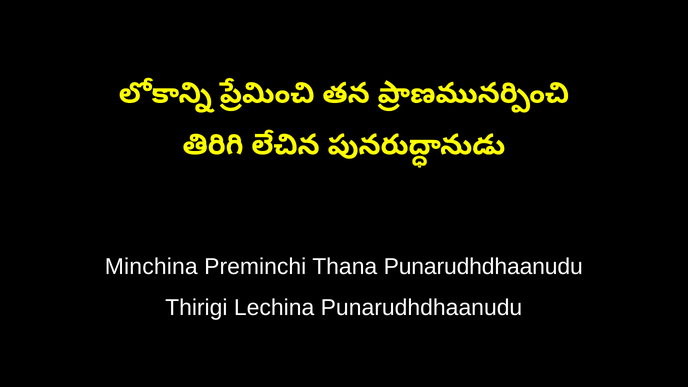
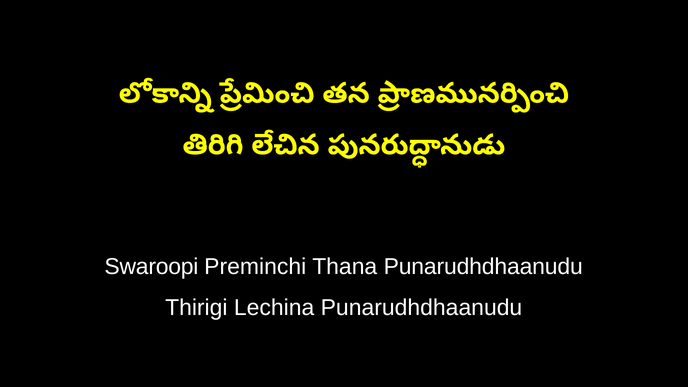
Minchina: Minchina -> Swaroopi (151, 266)
